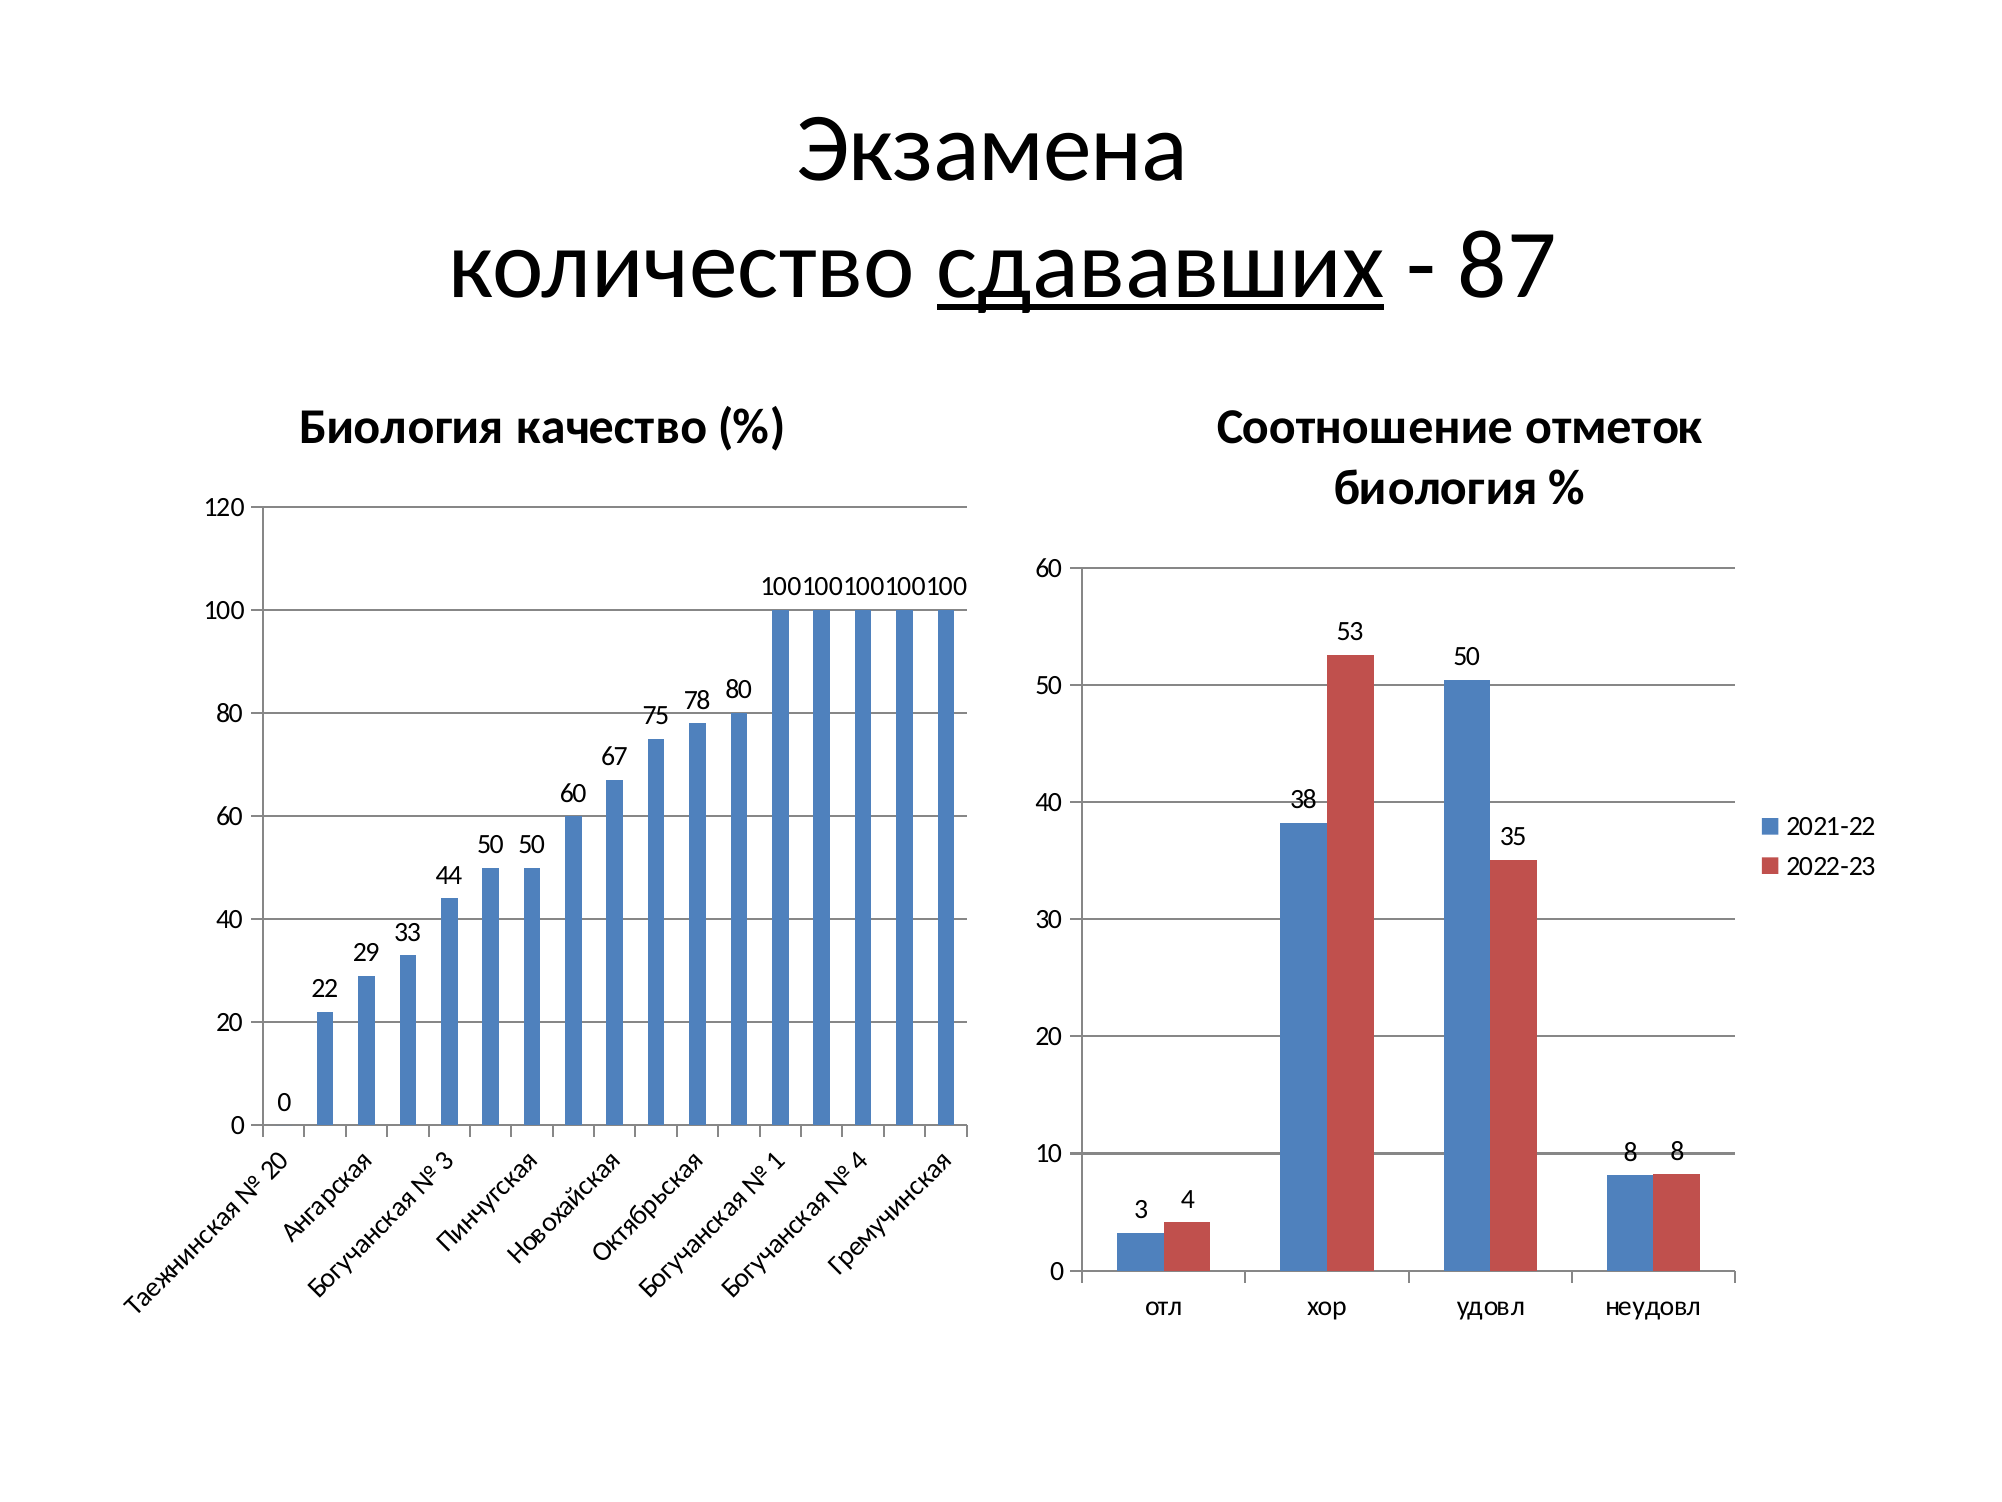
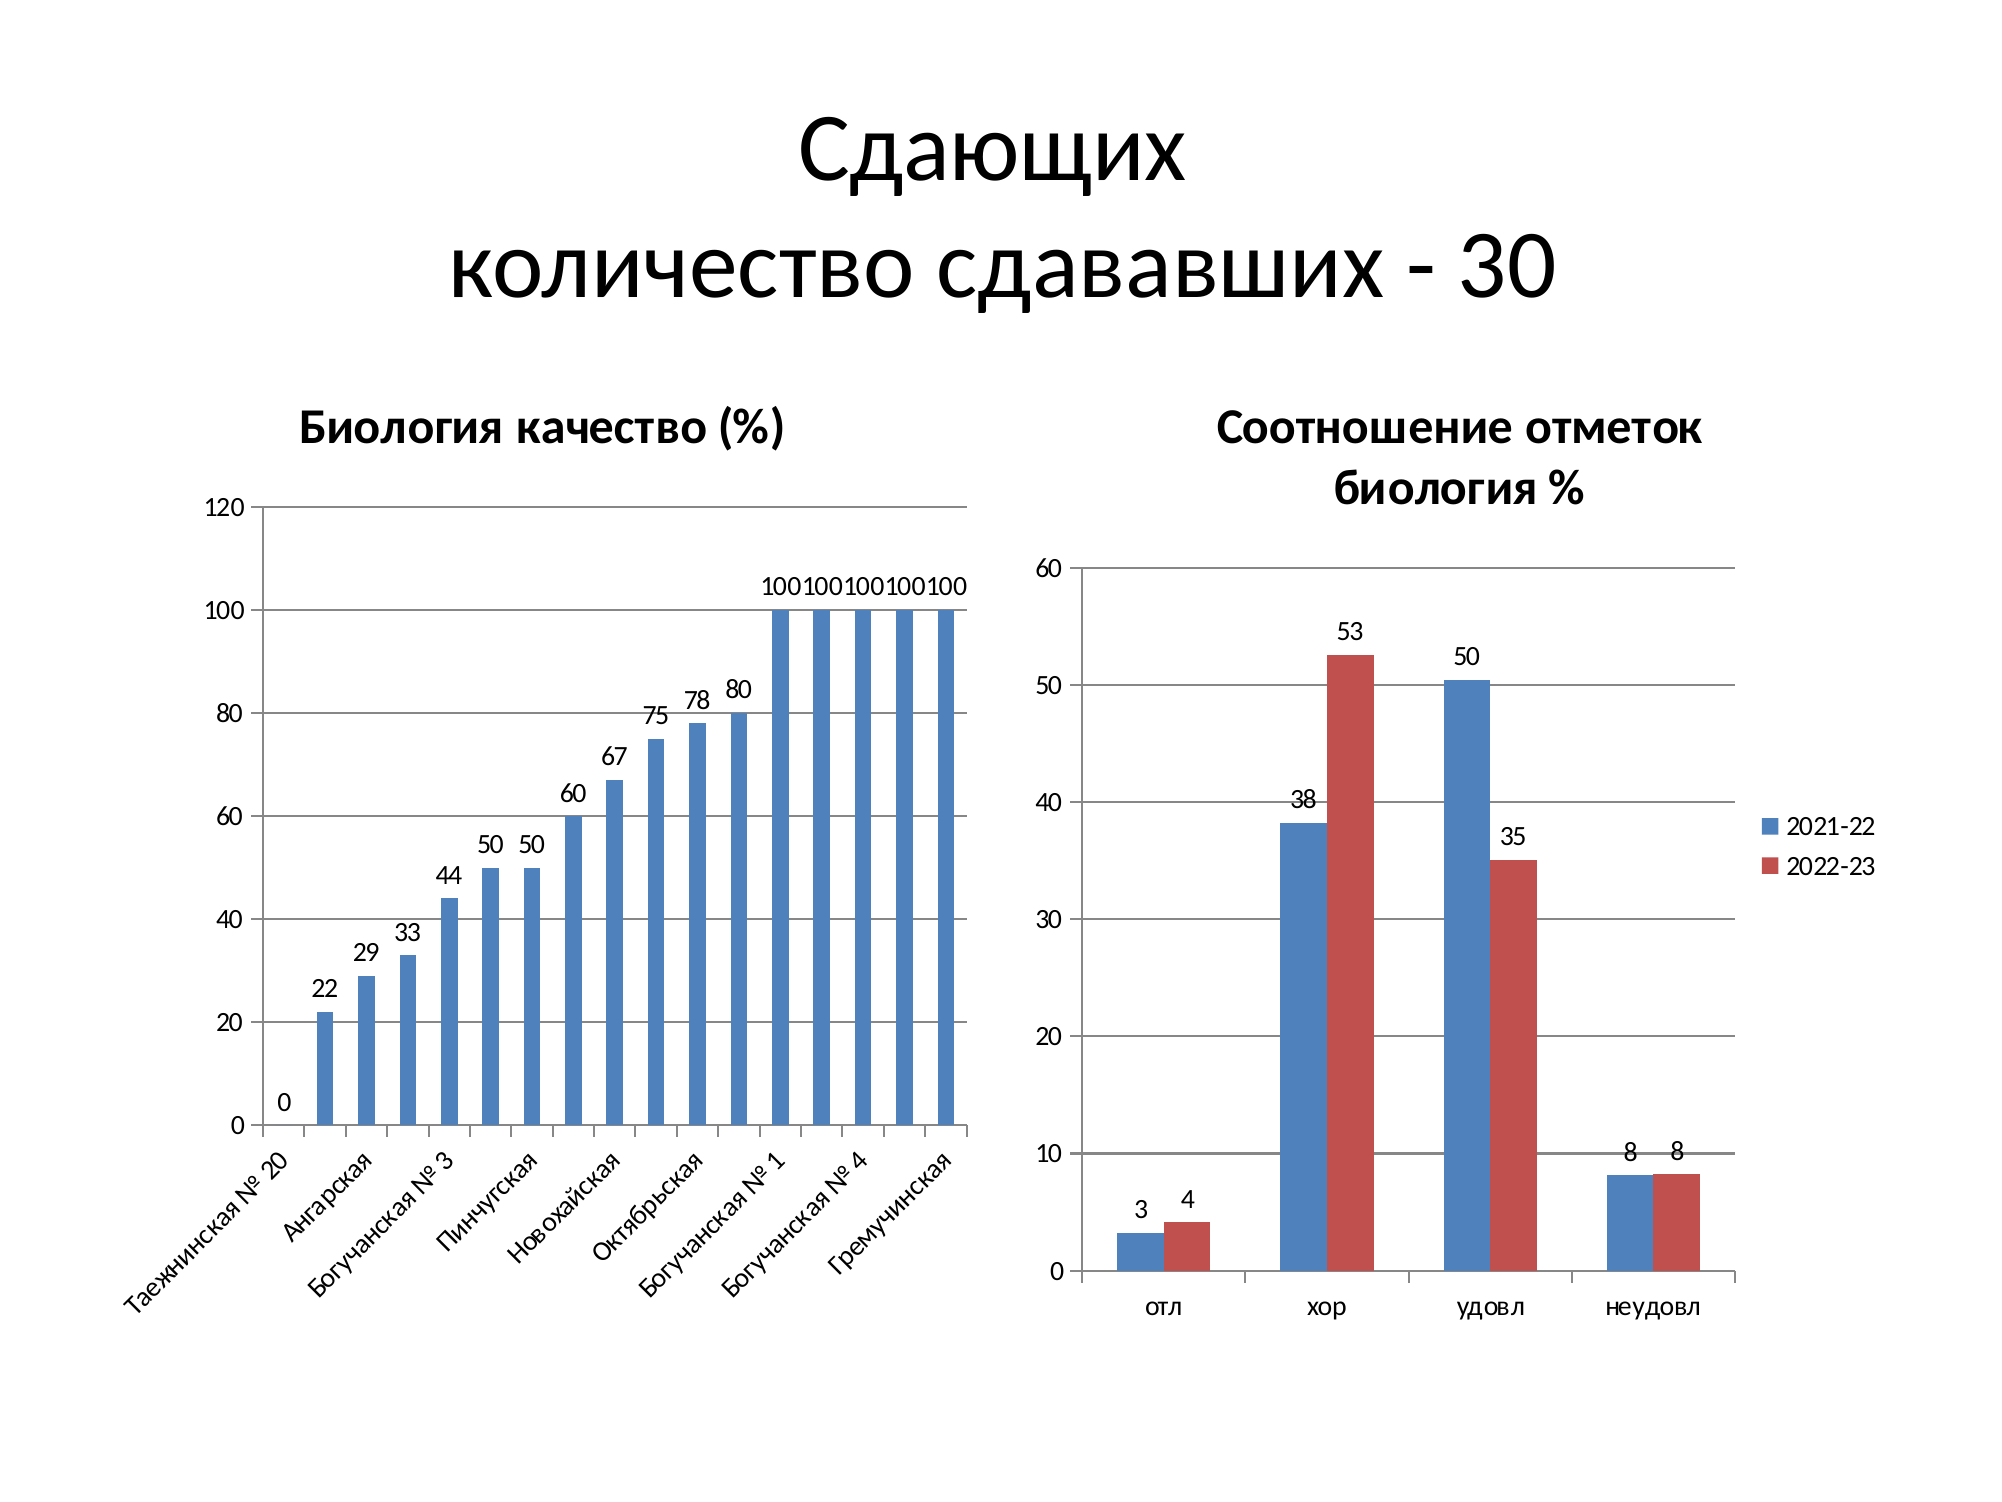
Экзамена: Экзамена -> Сдающих (992, 148)
сдававших underline: present -> none (1160, 265)
87: 87 -> 30 (1507, 265)
